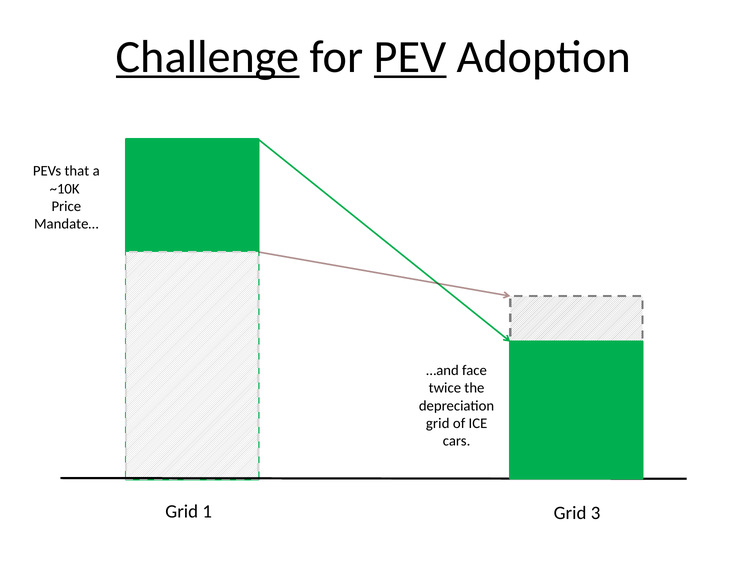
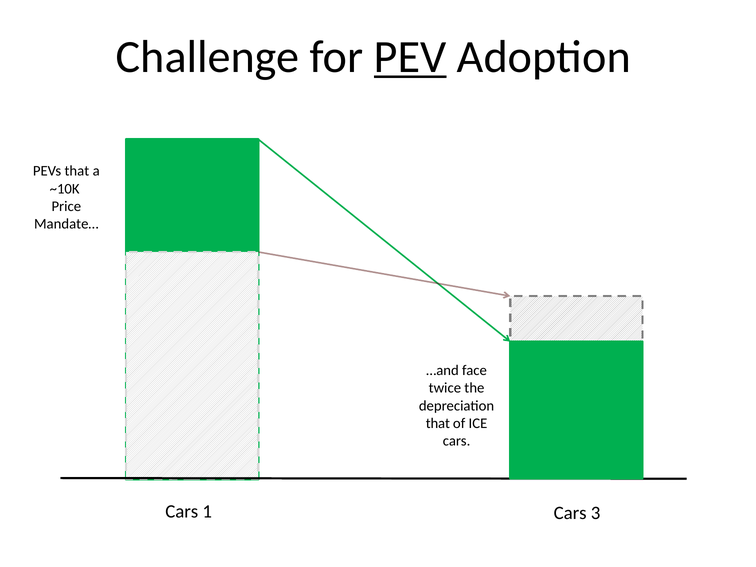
Challenge underline: present -> none (208, 57)
grid: grid -> that (438, 423)
Grid: Grid -> Cars (182, 511)
1 Grid: Grid -> Cars (570, 513)
